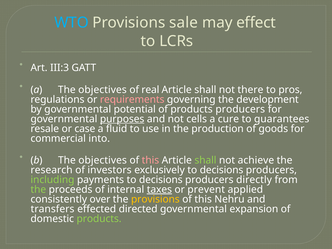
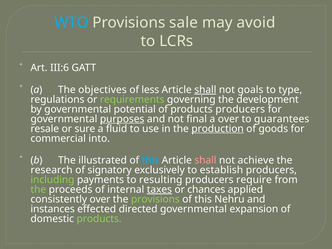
effect: effect -> avoid (256, 23)
III:3: III:3 -> III:6 (60, 68)
real: real -> less (150, 90)
shall underline: none -> present (205, 90)
there: there -> goals (250, 90)
pros: pros -> type (290, 90)
requirements colour: pink -> light green (132, 99)
cells: cells -> final (197, 119)
a cure: cure -> over (228, 119)
case: case -> sure (85, 129)
production underline: none -> present (218, 129)
b The objectives: objectives -> illustrated (103, 160)
this colour: pink -> light blue (150, 160)
shall colour: light green -> pink (205, 160)
investors: investors -> signatory (110, 170)
exclusively to decisions: decisions -> establish (221, 170)
payments to decisions: decisions -> resulting (161, 180)
directly: directly -> require (254, 180)
prevent: prevent -> chances (206, 190)
provisions colour: yellow -> light green (155, 199)
transfers: transfers -> instances (53, 209)
